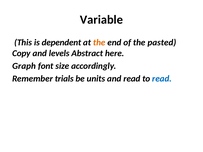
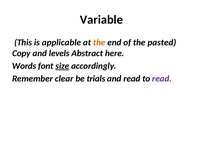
dependent: dependent -> applicable (61, 43)
Graph: Graph -> Words (24, 66)
size underline: none -> present (62, 66)
trials: trials -> clear (64, 79)
units: units -> trials (96, 79)
read colour: blue -> purple (162, 79)
